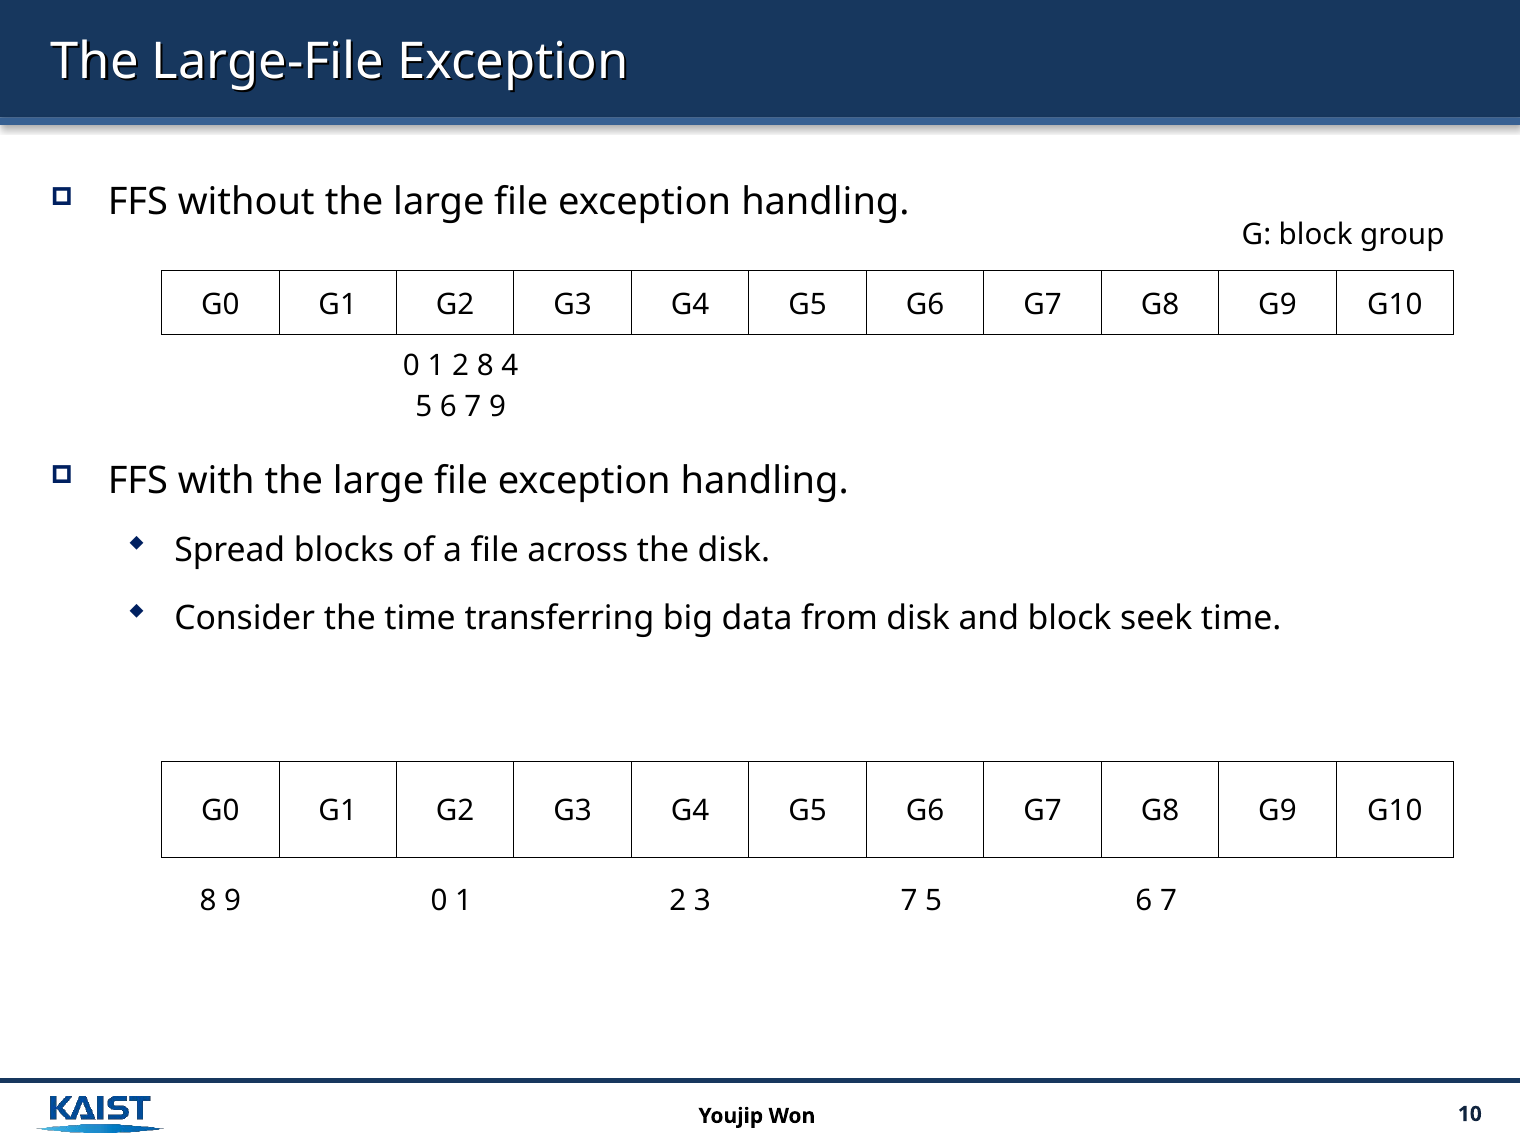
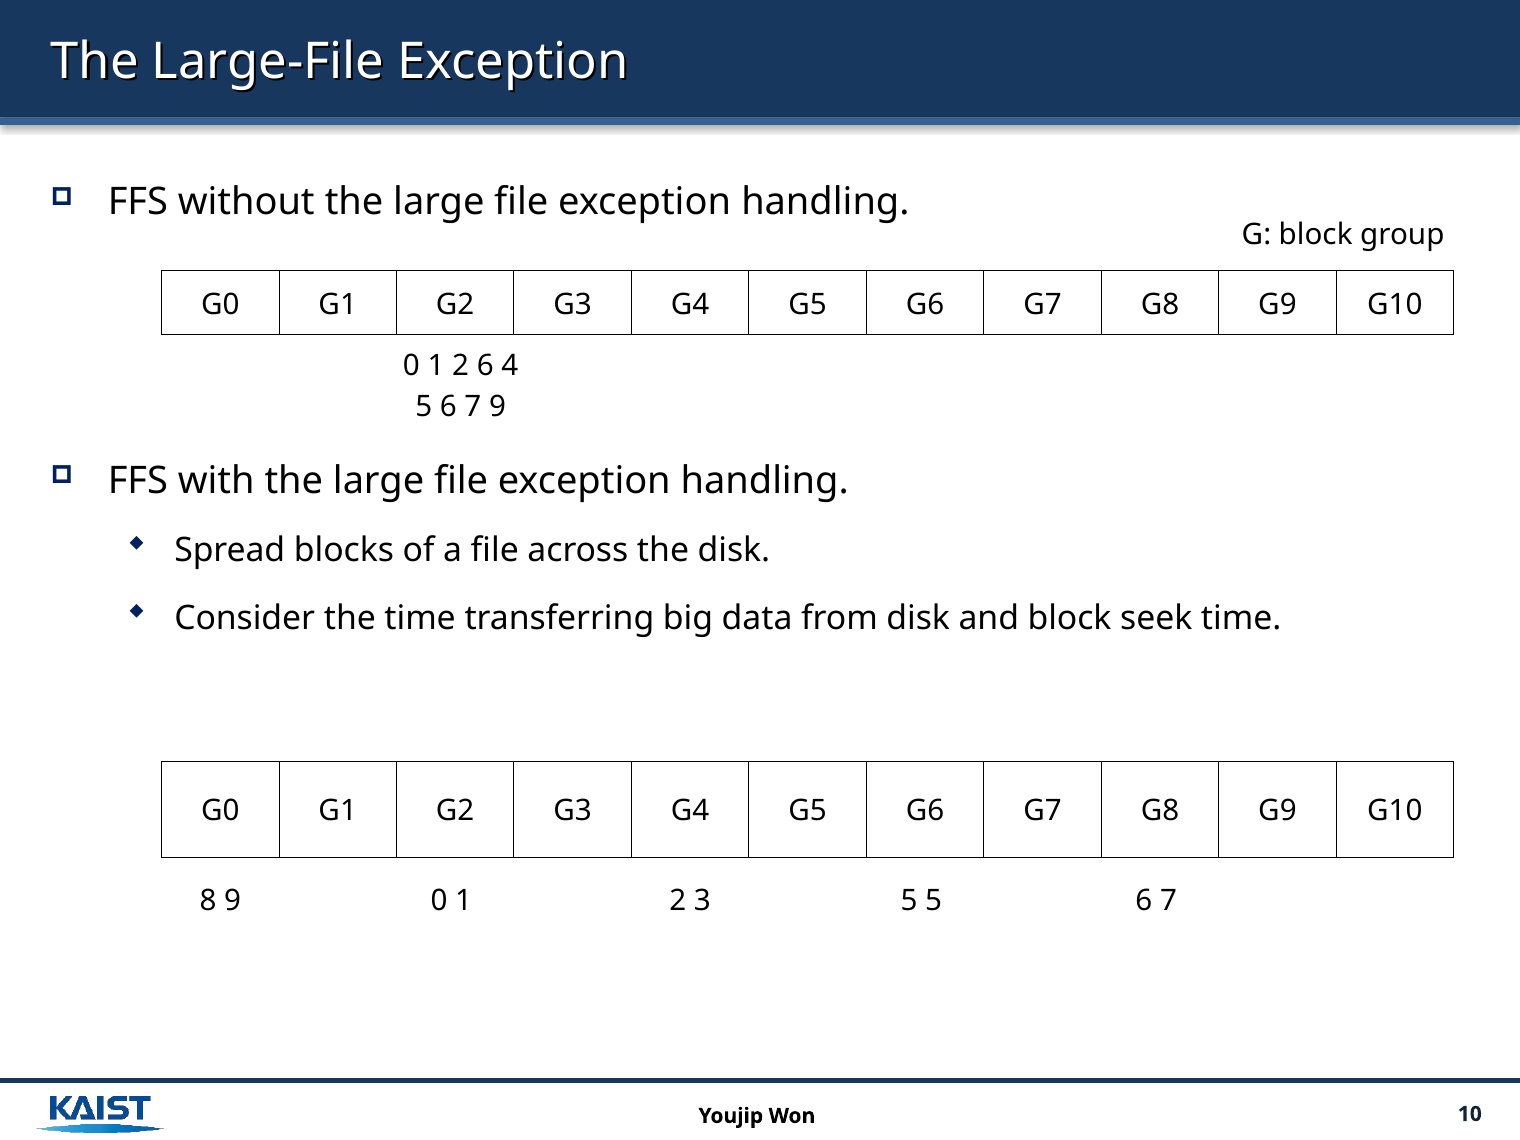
2 8: 8 -> 6 (485, 366)
3 7: 7 -> 5 (909, 901)
